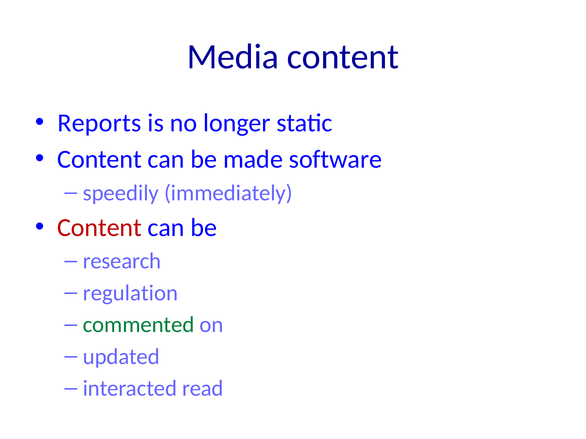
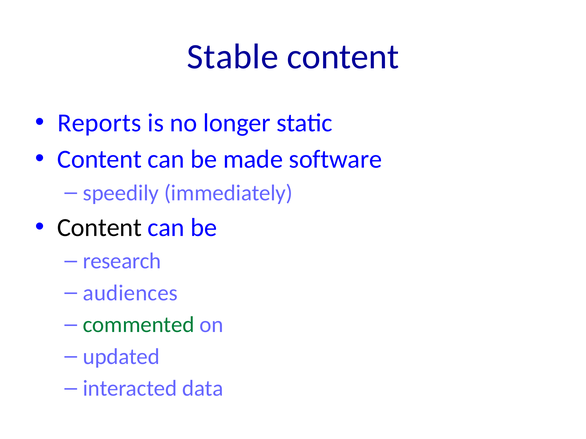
Media: Media -> Stable (233, 57)
Content colour: red -> black (100, 228)
regulation: regulation -> audiences (130, 293)
read: read -> data (203, 389)
